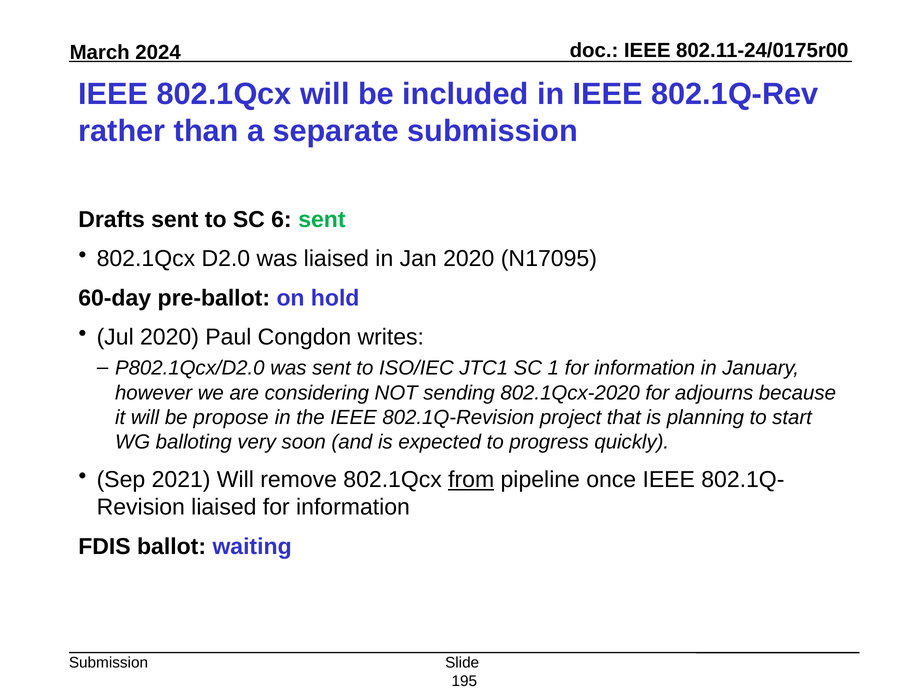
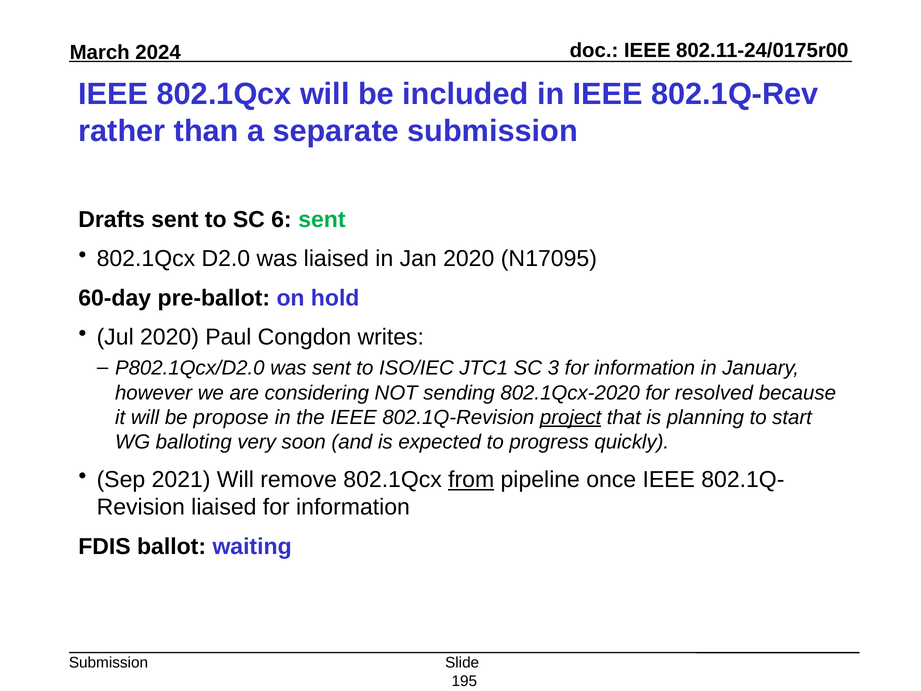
1: 1 -> 3 (553, 368)
adjourns: adjourns -> resolved (714, 393)
project underline: none -> present (571, 417)
